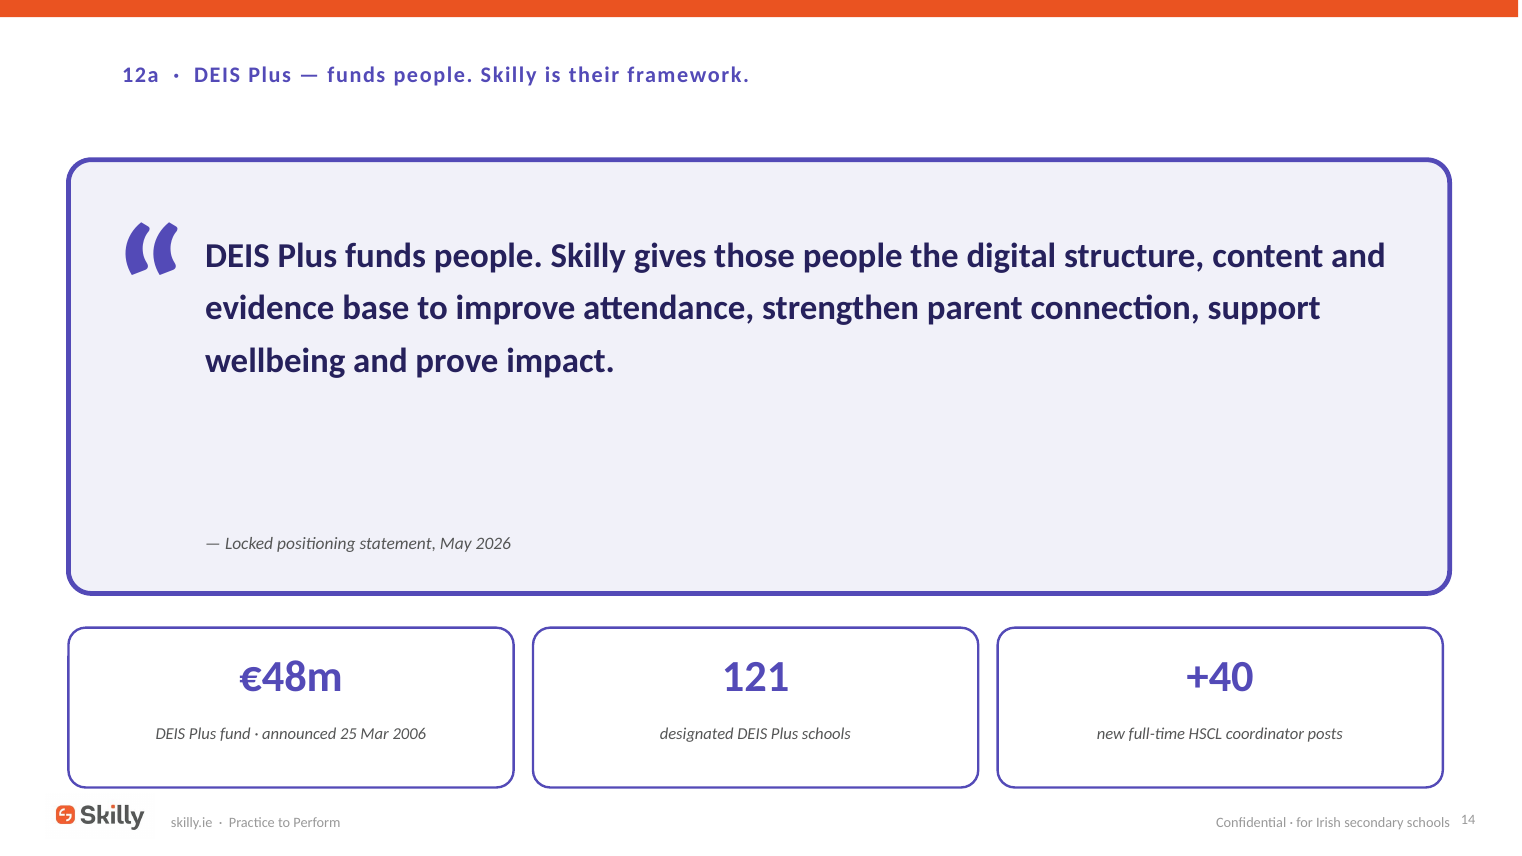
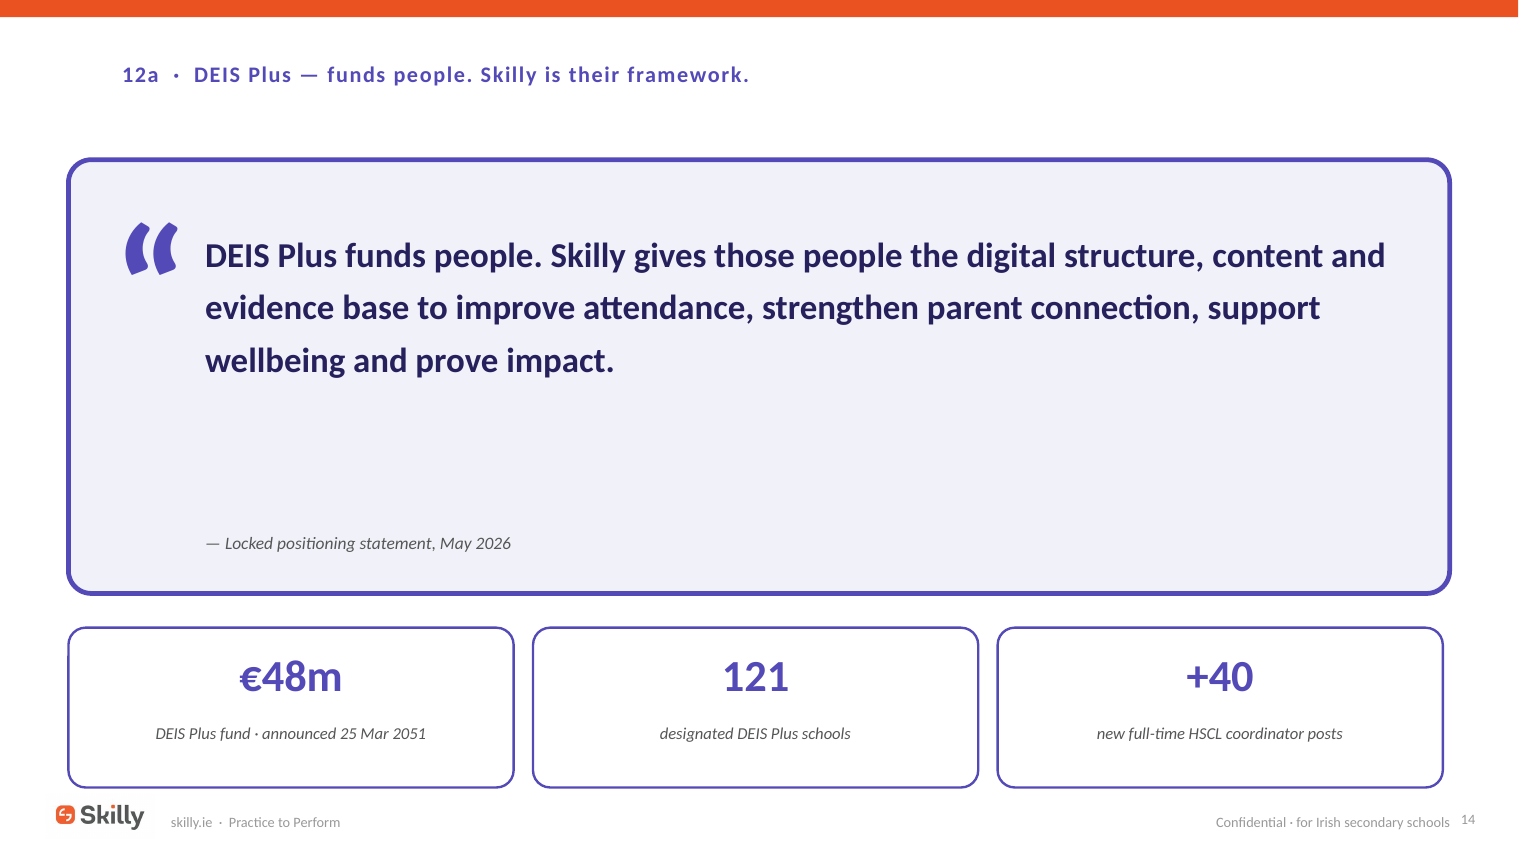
2006: 2006 -> 2051 (409, 734)
